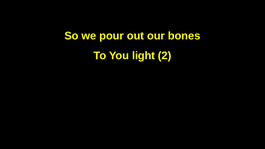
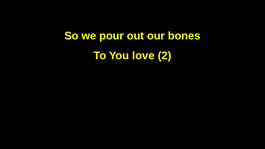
light: light -> love (143, 56)
